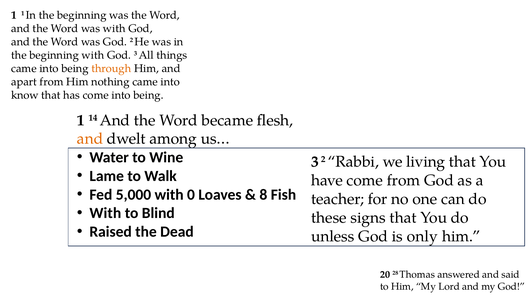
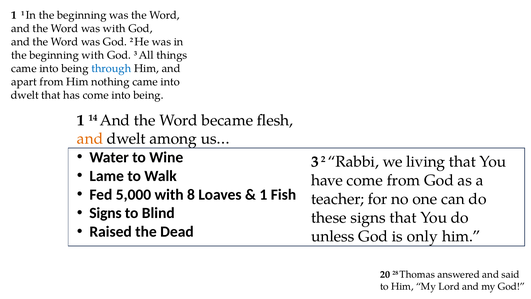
through colour: orange -> blue (111, 68)
know: know -> dwelt (25, 95)
0: 0 -> 8 (191, 194)
8: 8 -> 1 (263, 194)
With: With -> Signs (105, 213)
